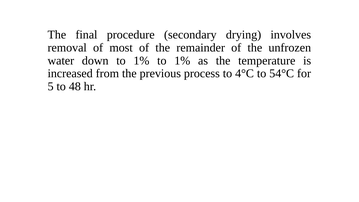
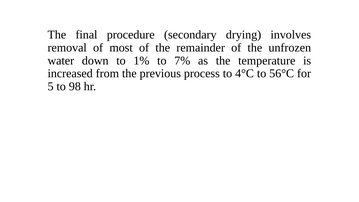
1% to 1%: 1% -> 7% (182, 61)
54°C: 54°C -> 56°C (282, 73)
48: 48 -> 98 (75, 86)
